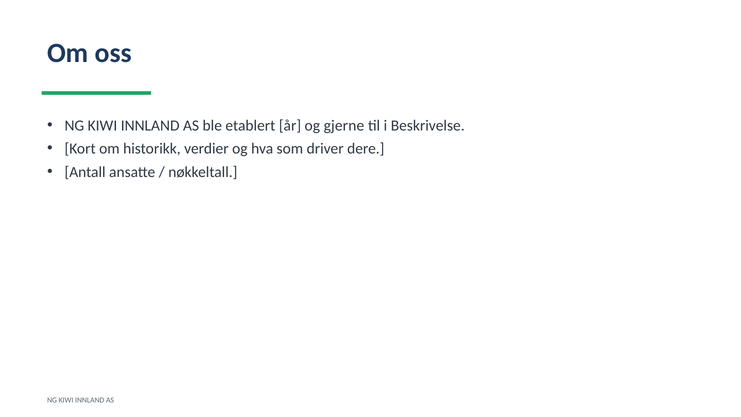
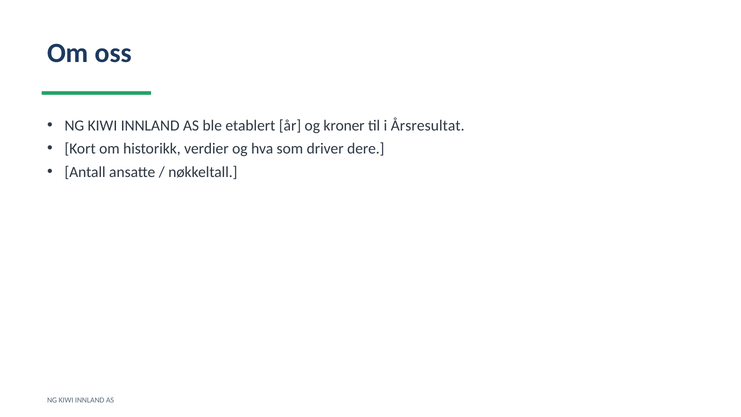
gjerne: gjerne -> kroner (344, 126)
Beskrivelse: Beskrivelse -> Årsresultat (428, 126)
